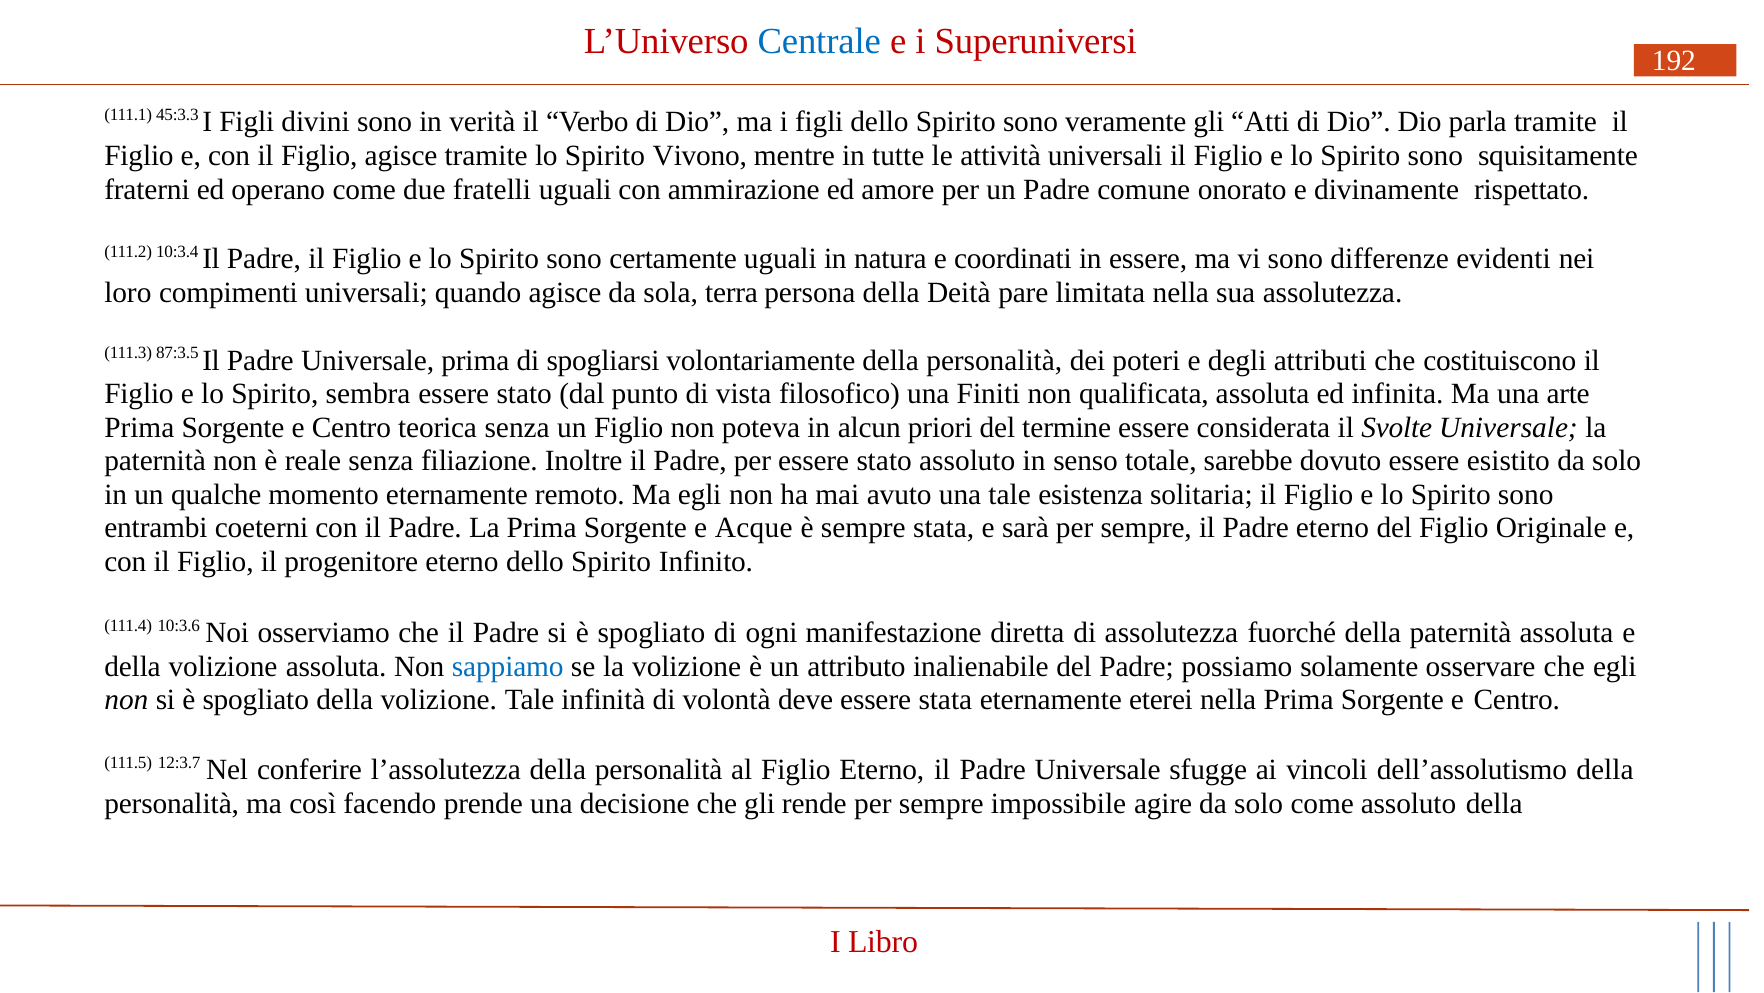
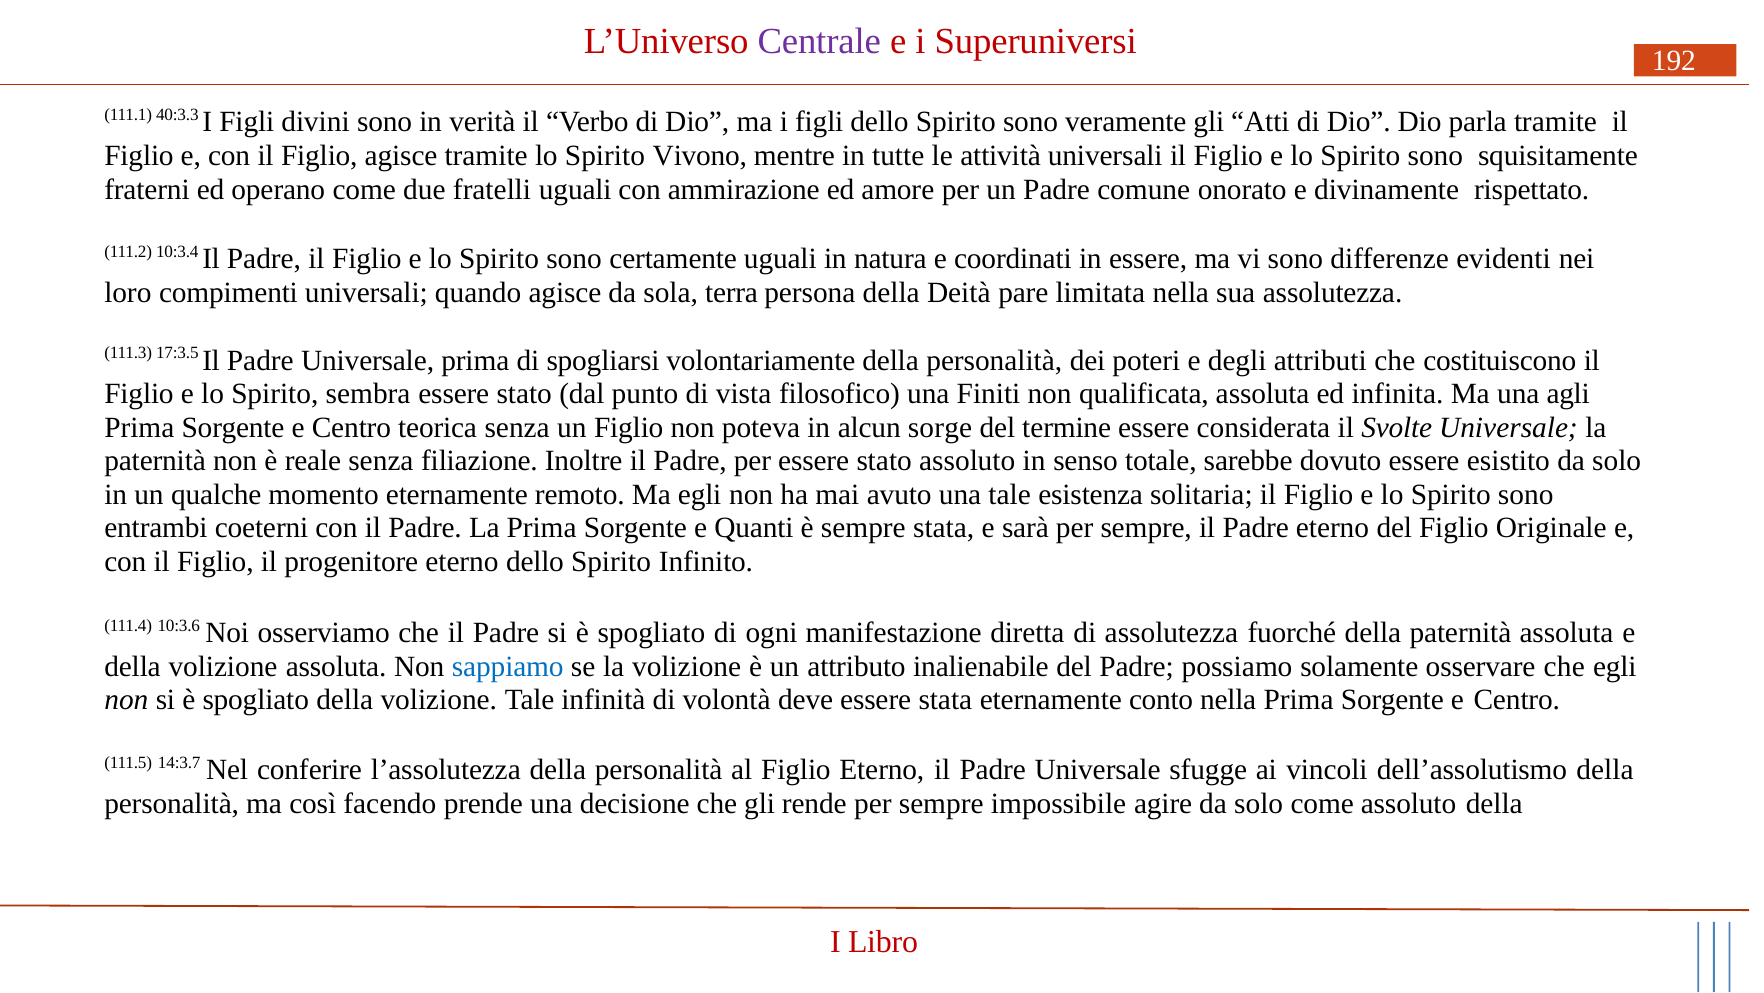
Centrale colour: blue -> purple (819, 41)
45:3.3: 45:3.3 -> 40:3.3 (177, 115)
87:3.5: 87:3.5 -> 17:3.5 (177, 353)
arte: arte -> agli (1568, 394)
priori: priori -> sorge (940, 428)
Acque: Acque -> Quanti (754, 528)
eterei: eterei -> conto (1161, 701)
12:3.7: 12:3.7 -> 14:3.7 (179, 763)
